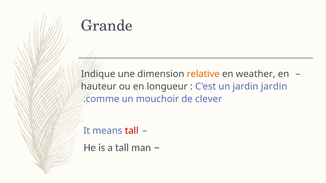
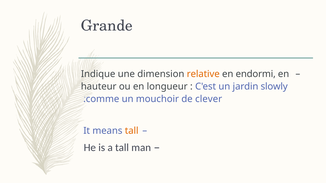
weather: weather -> endormi (256, 74)
jardin jardin: jardin -> slowly (274, 87)
tall colour: red -> orange (132, 131)
